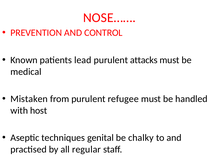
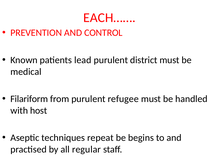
NOSE……: NOSE…… -> EACH…… (109, 18)
attacks: attacks -> district (144, 60)
Mistaken: Mistaken -> Filariform (29, 99)
genital: genital -> repeat (100, 138)
chalky: chalky -> begins (141, 138)
